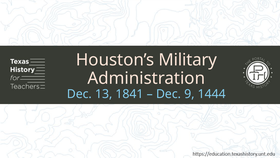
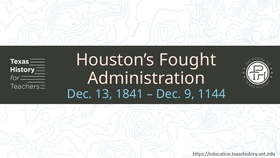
Military: Military -> Fought (188, 60)
1444: 1444 -> 1144 (212, 94)
